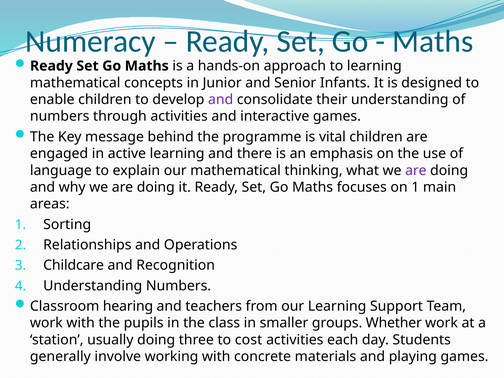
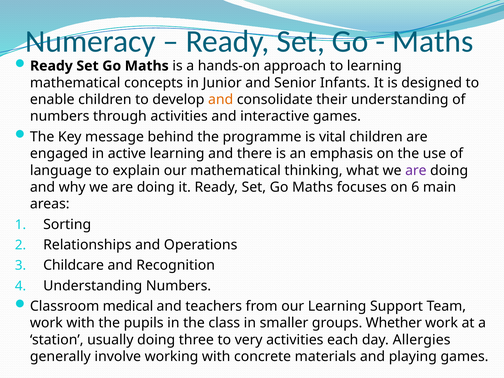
and colour: purple -> orange (221, 100)
on 1: 1 -> 6 (415, 187)
hearing: hearing -> medical (128, 306)
cost: cost -> very (249, 340)
Students: Students -> Allergies (422, 340)
